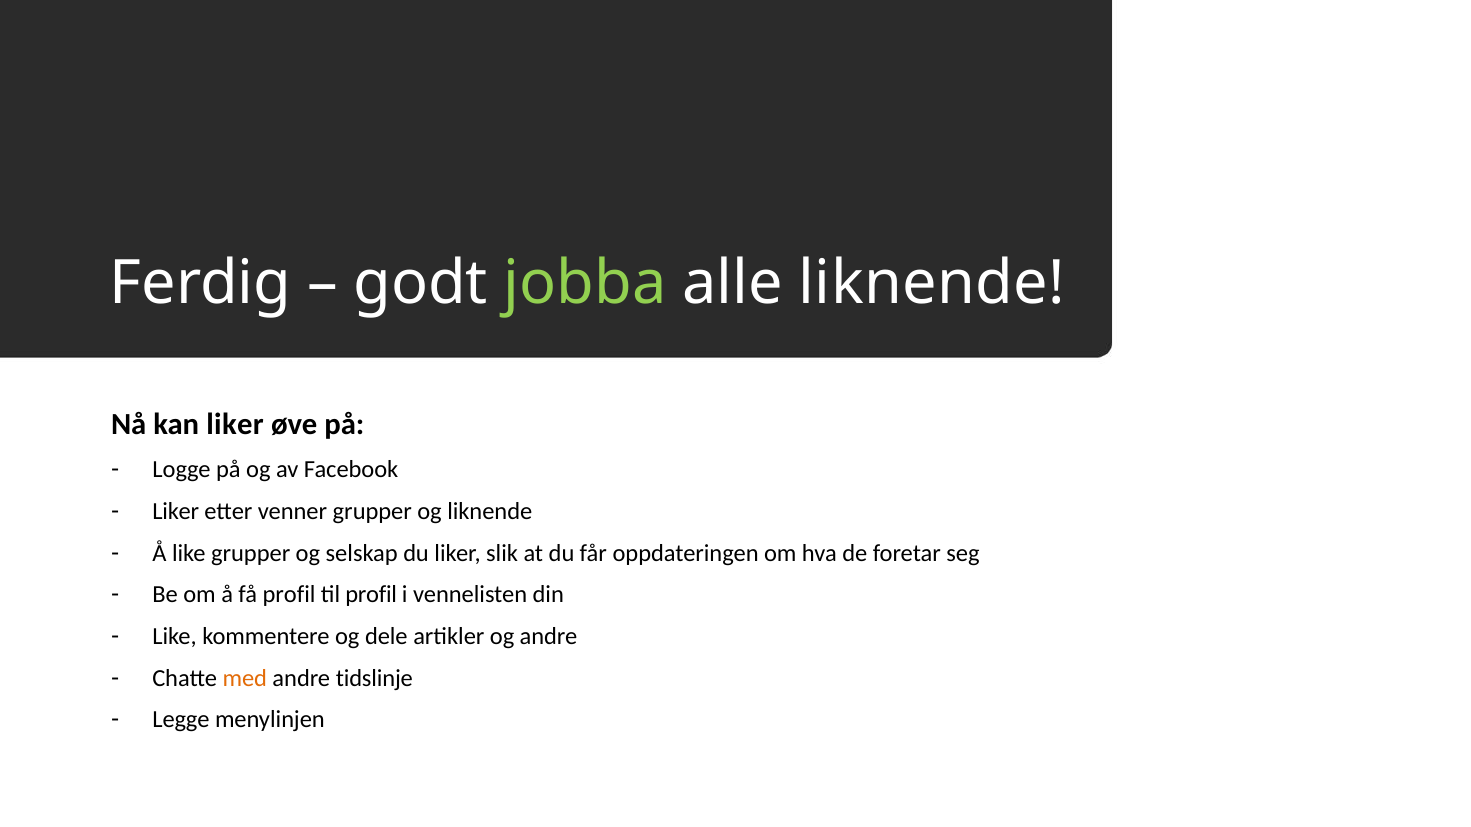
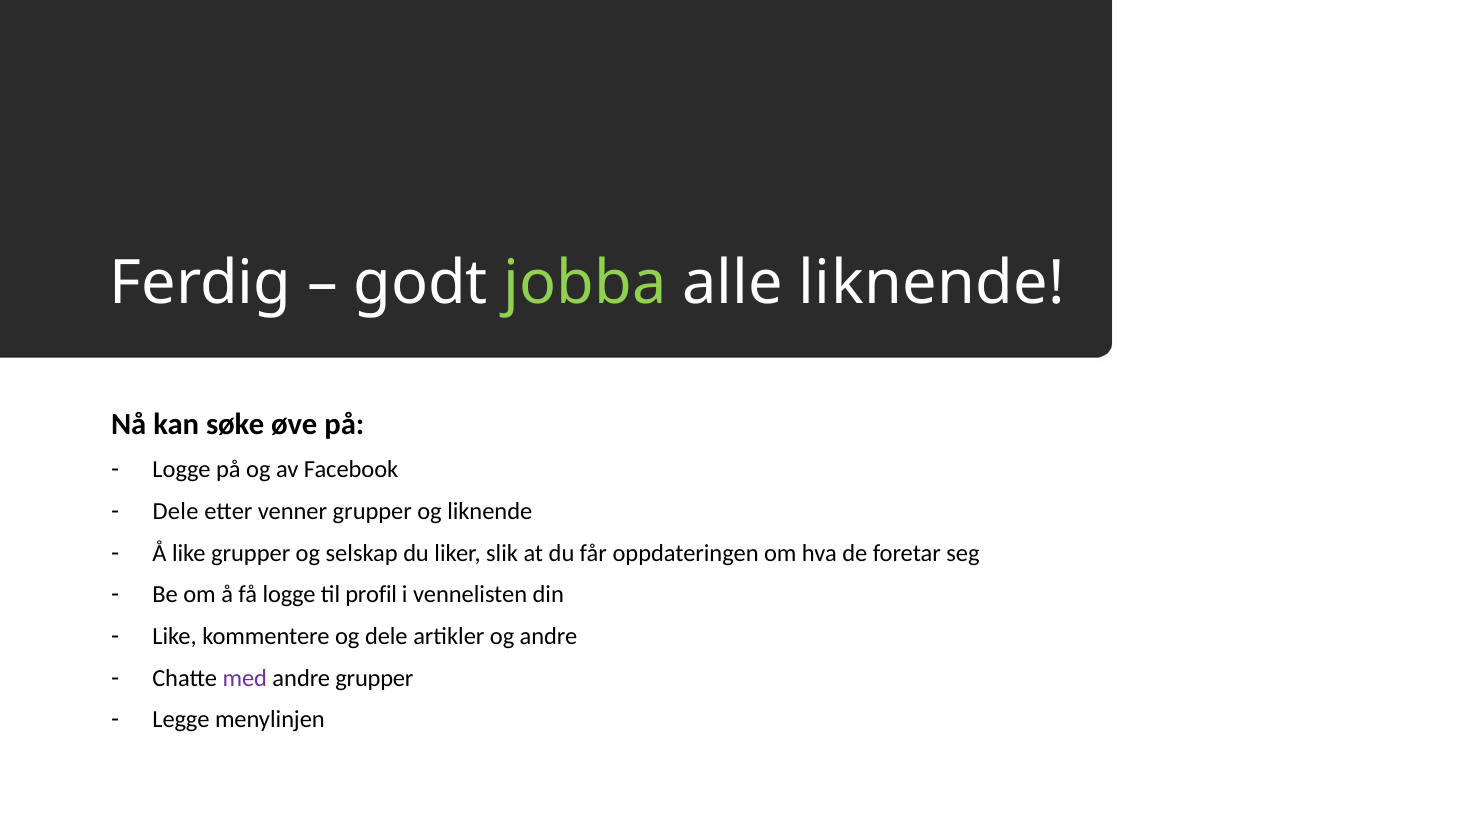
kan liker: liker -> søke (235, 425)
Liker: Liker -> Dele (176, 512)
få profil: profil -> logge (289, 595)
med colour: orange -> purple (245, 679)
andre tidslinje: tidslinje -> grupper (374, 679)
